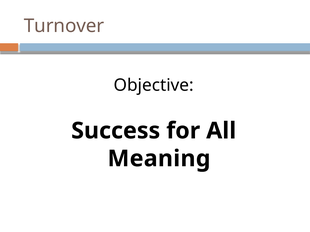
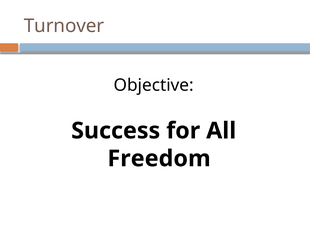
Meaning: Meaning -> Freedom (159, 159)
